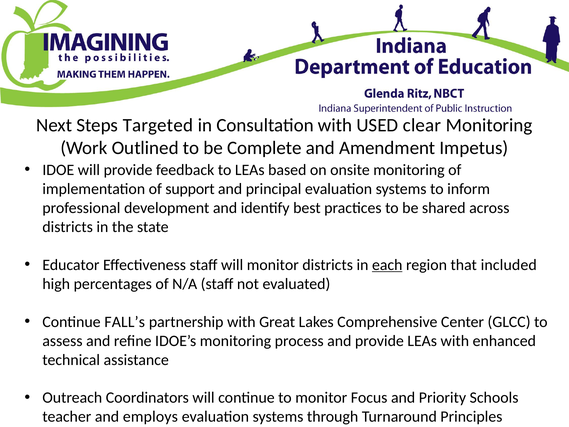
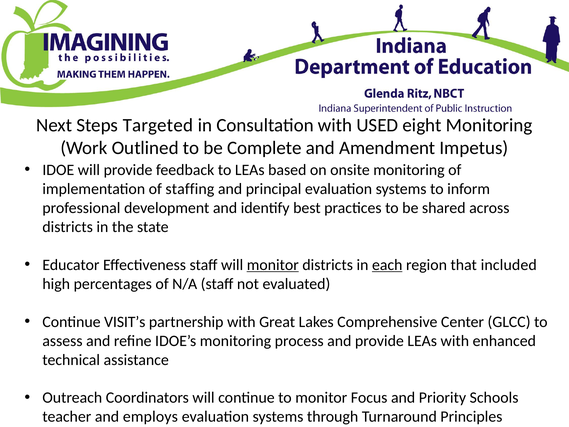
clear: clear -> eight (422, 125)
support: support -> staffing (190, 189)
monitor underline: none -> present (273, 265)
FALL’s: FALL’s -> VISIT’s (125, 322)
